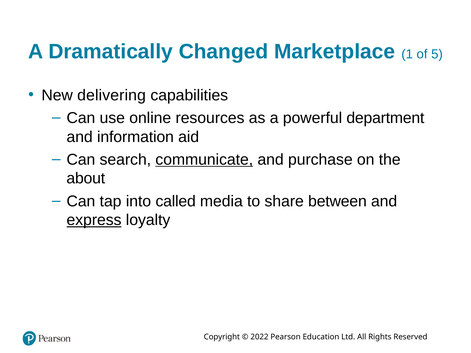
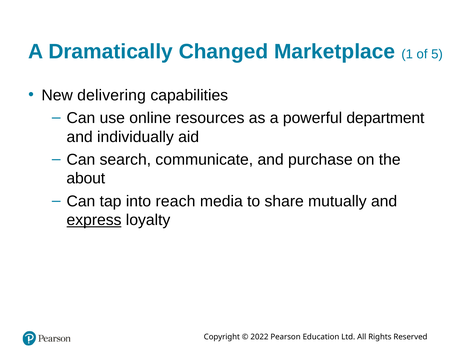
information: information -> individually (135, 137)
communicate underline: present -> none (204, 160)
called: called -> reach (175, 201)
between: between -> mutually (337, 201)
